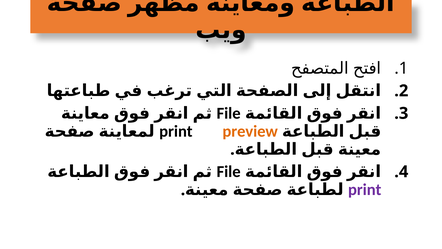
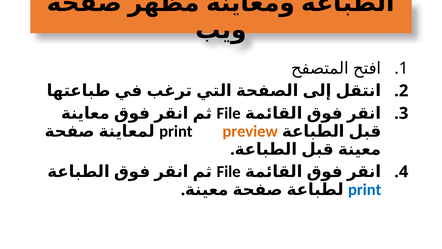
print colour: purple -> blue (365, 189)
